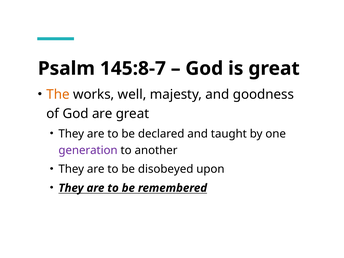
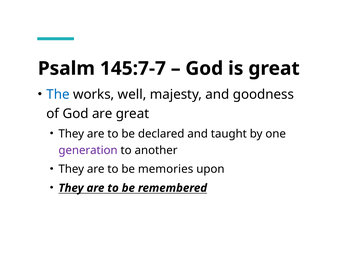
145:8-7: 145:8-7 -> 145:7-7 (133, 68)
The colour: orange -> blue (58, 95)
disobeyed: disobeyed -> memories (166, 169)
